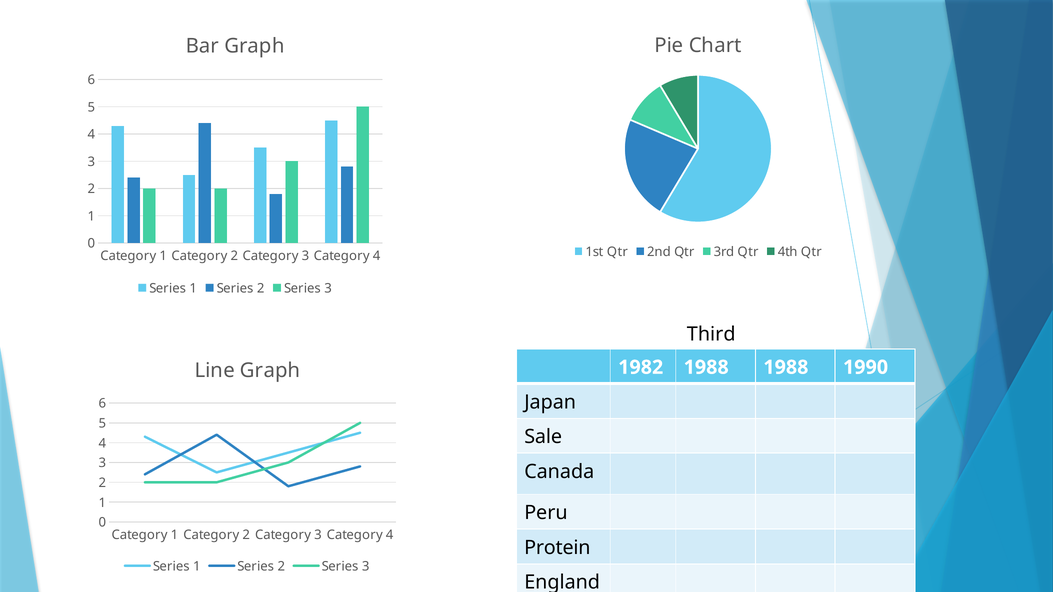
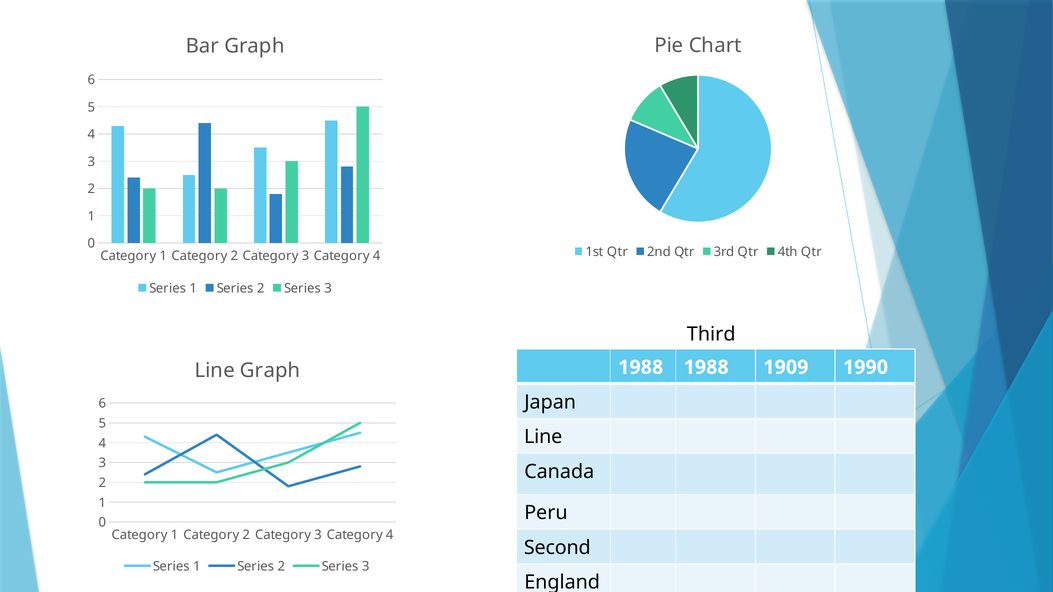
1982: 1982 -> 1988 (641, 367)
1988 1988: 1988 -> 1909 (786, 367)
Sale: Sale -> Line (543, 437)
Protein: Protein -> Second (557, 548)
